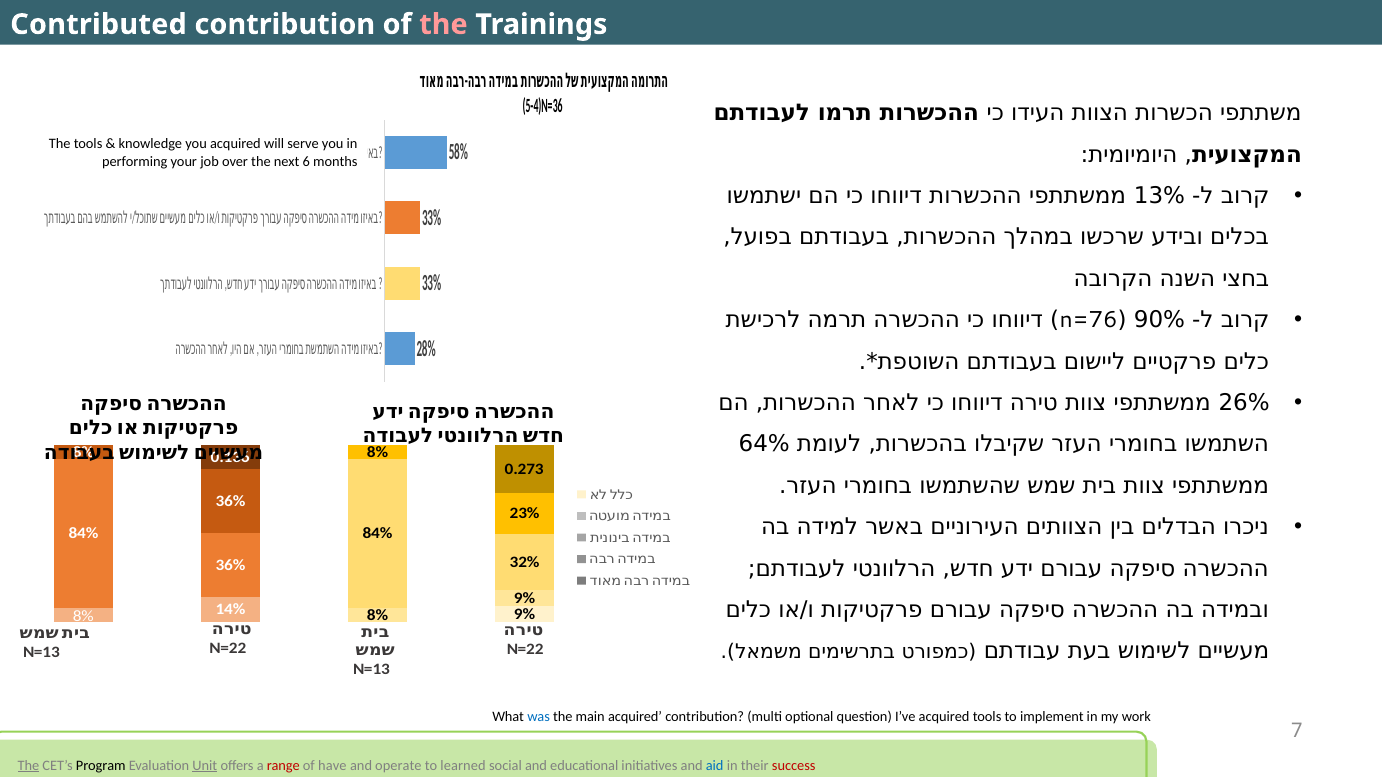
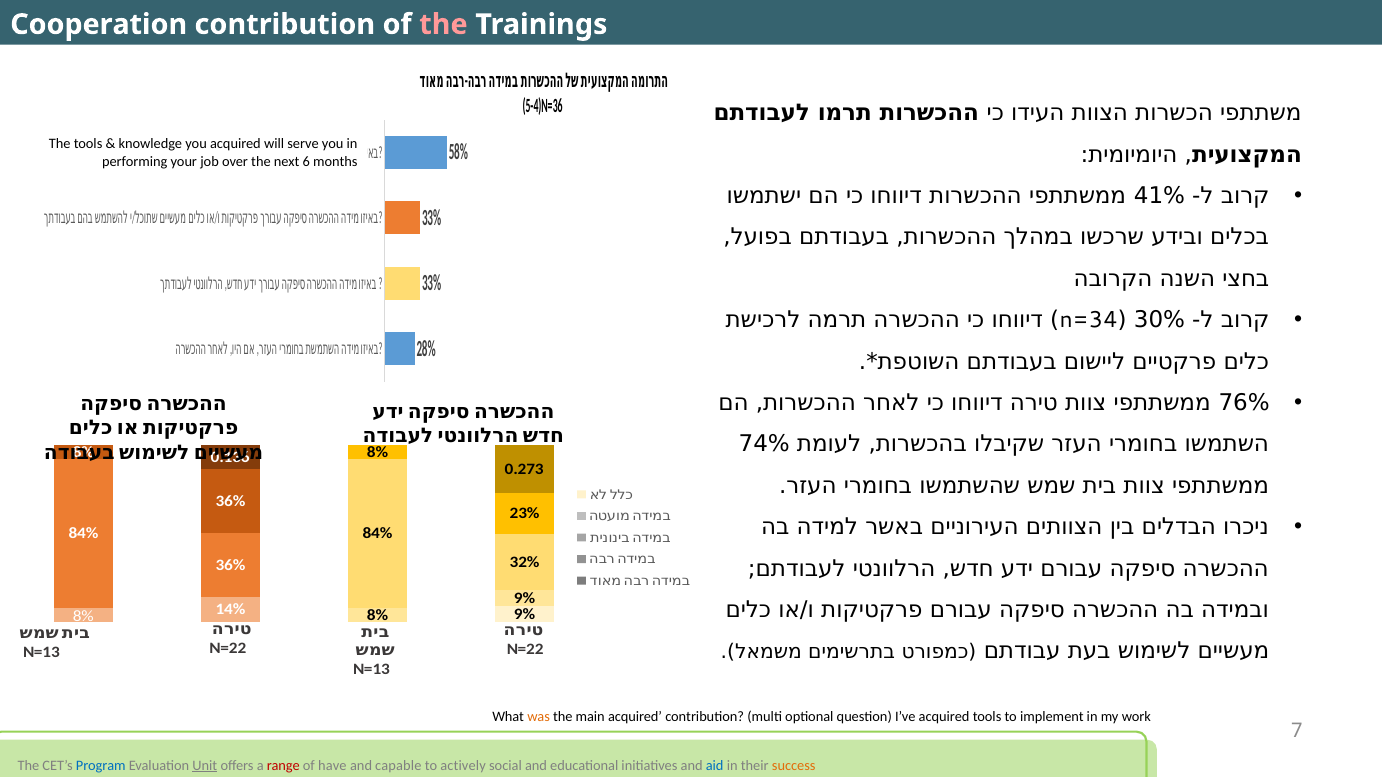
Contributed: Contributed -> Cooperation (99, 24)
13%: 13% -> 41% (1160, 196)
90%: 90% -> 30% (1160, 320)
n=76: n=76 -> n=34 (1089, 320)
26%: 26% -> 76% (1244, 403)
64%: 64% -> 74% (764, 445)
was colour: blue -> orange (539, 717)
The underline: present -> none (29, 766)
Program colour: black -> blue (101, 766)
operate: operate -> capable (398, 766)
learned: learned -> actively (463, 766)
success colour: red -> orange (794, 766)
